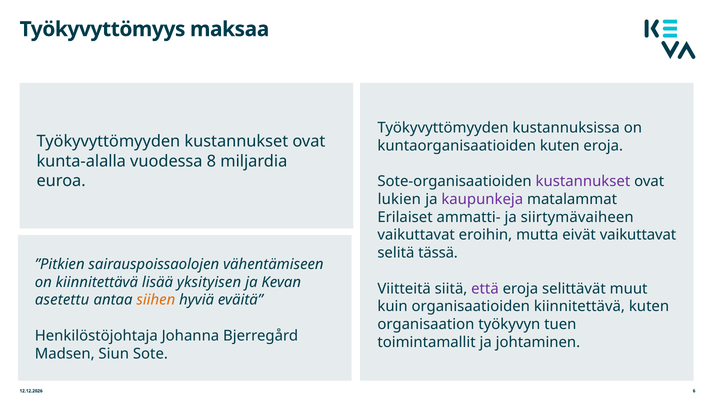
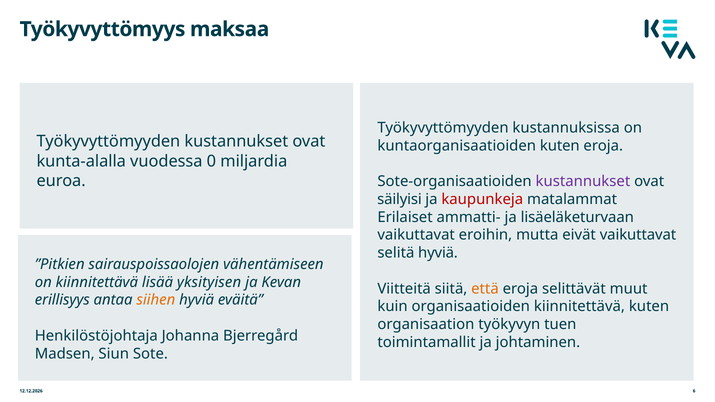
8: 8 -> 0 (211, 161)
lukien: lukien -> säilyisi (399, 199)
kaupunkeja colour: purple -> red (482, 199)
siirtymävaiheen: siirtymävaiheen -> lisäeläketurvaan (577, 217)
selitä tässä: tässä -> hyviä (436, 253)
että colour: purple -> orange (485, 289)
asetettu: asetettu -> erillisyys (62, 300)
